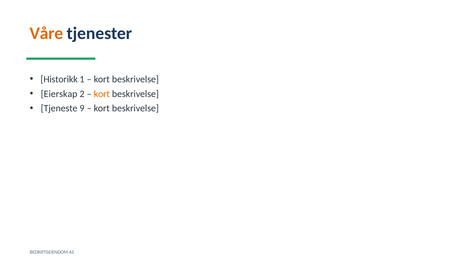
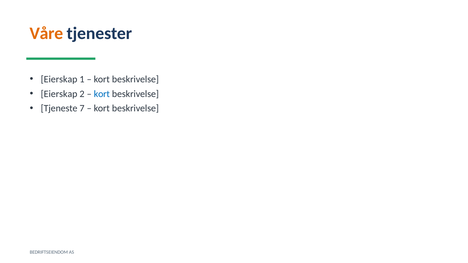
Historikk: Historikk -> Eierskap (59, 79)
kort colour: orange -> blue (102, 94)
9: 9 -> 7 (82, 109)
